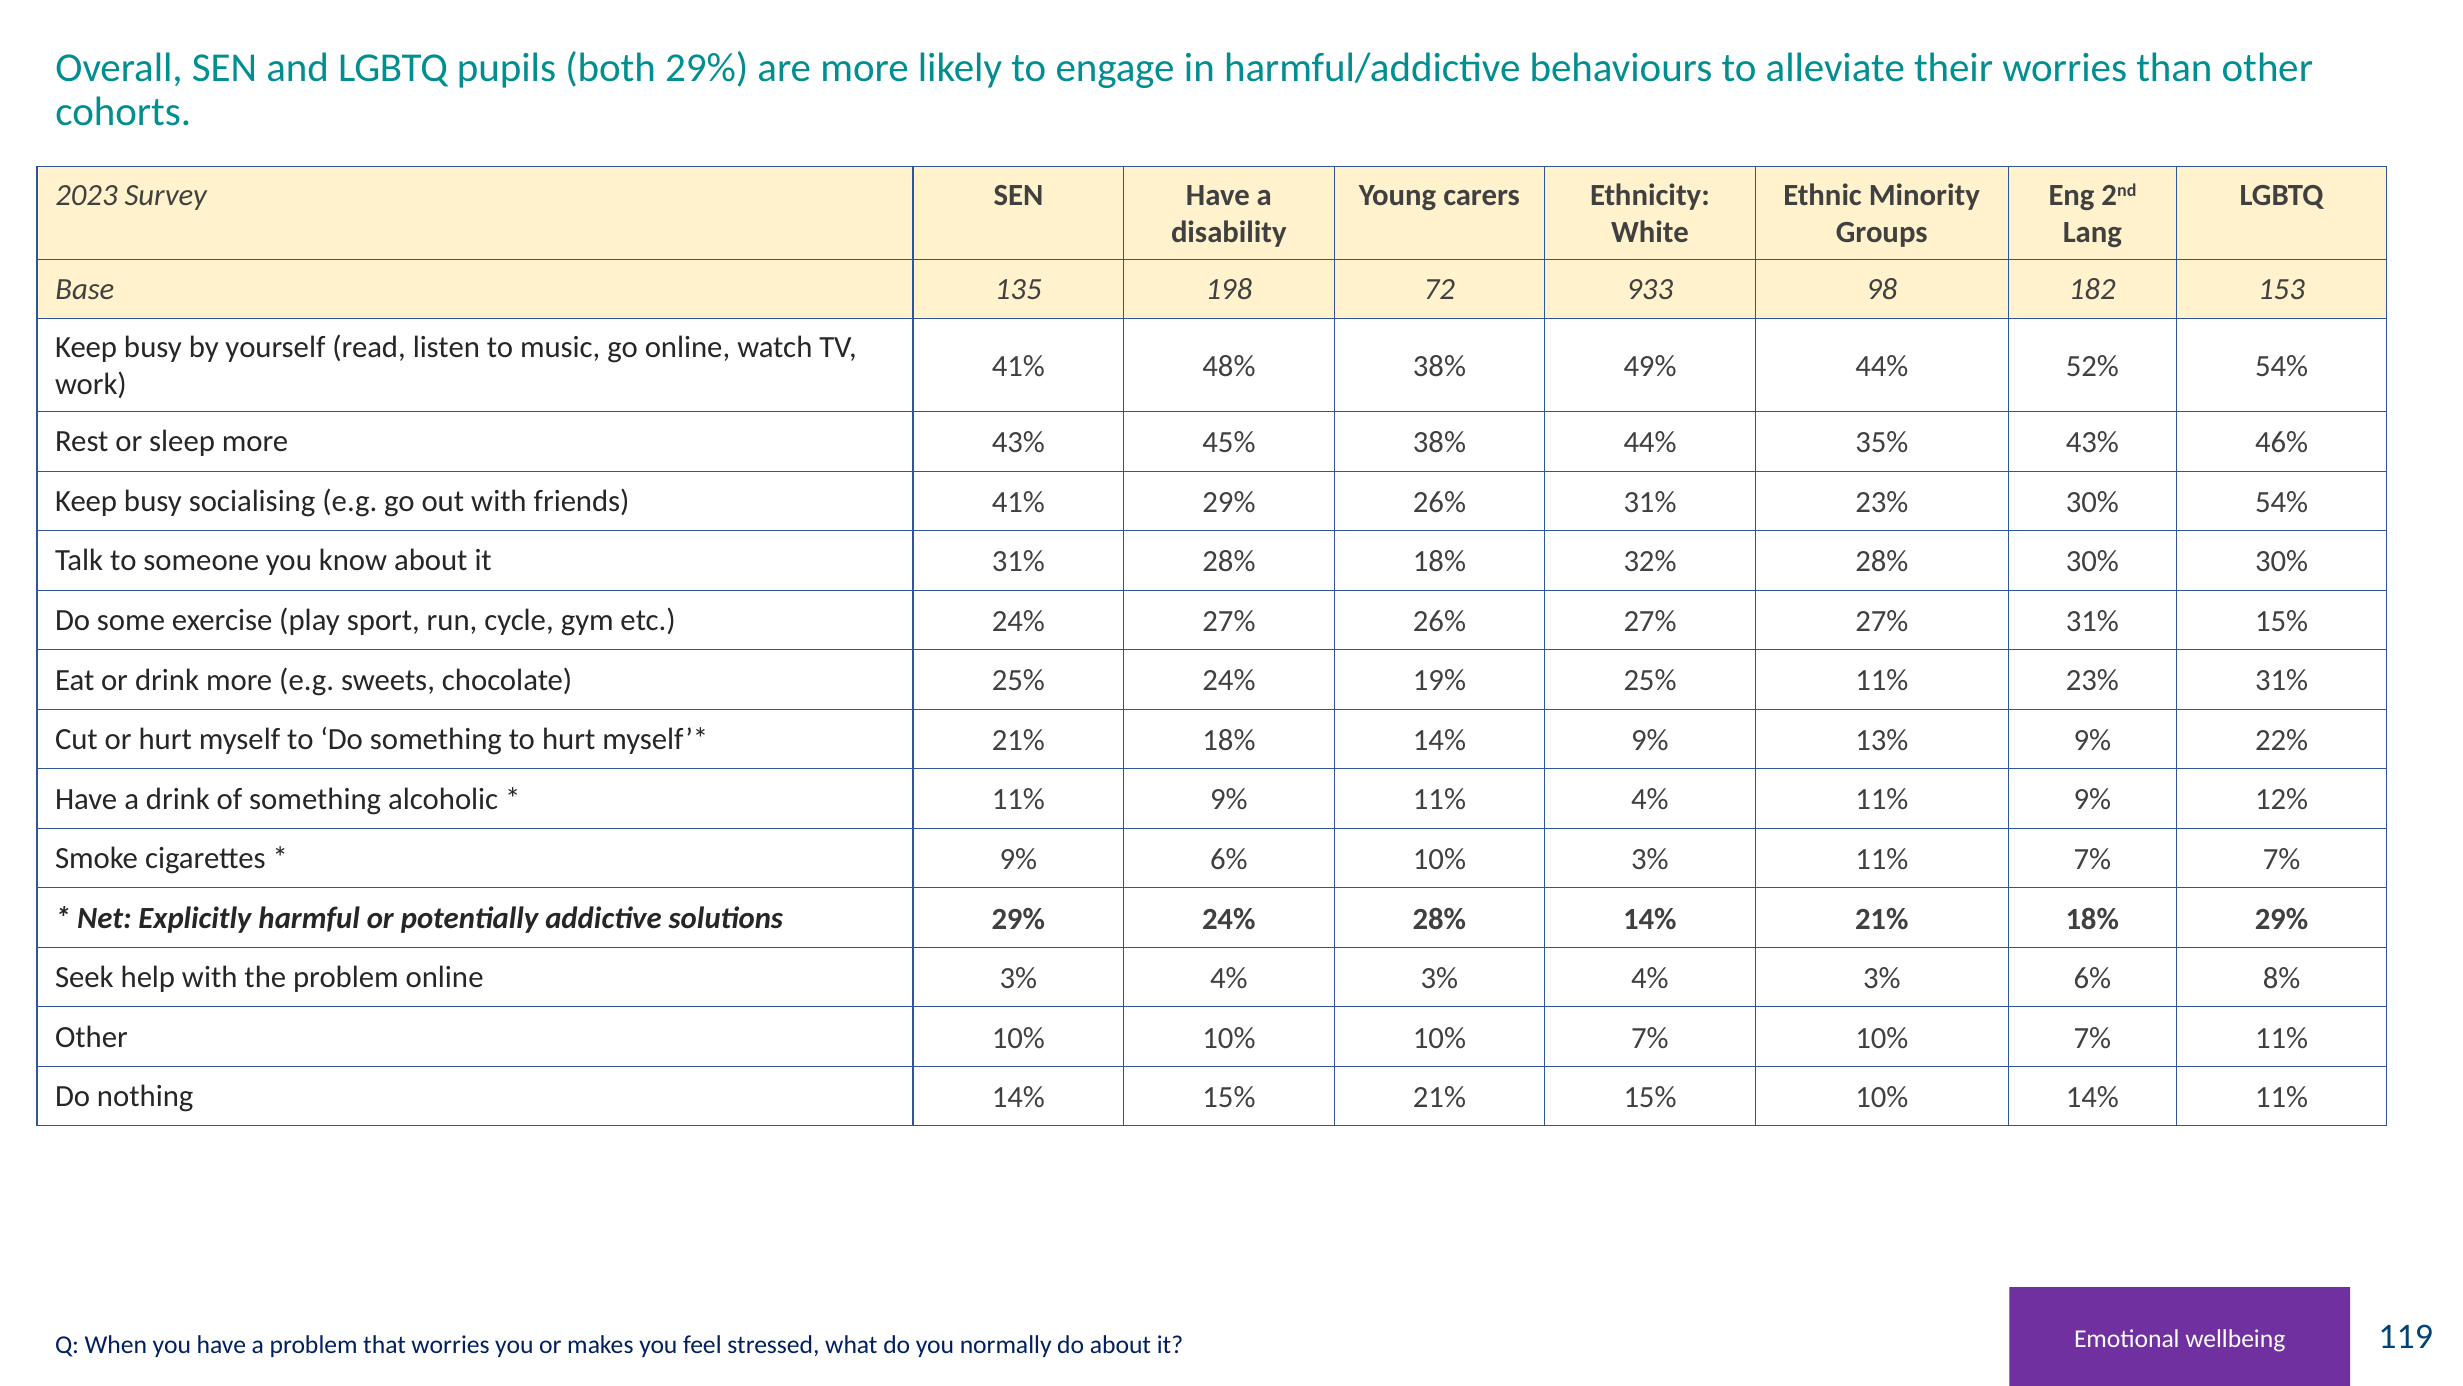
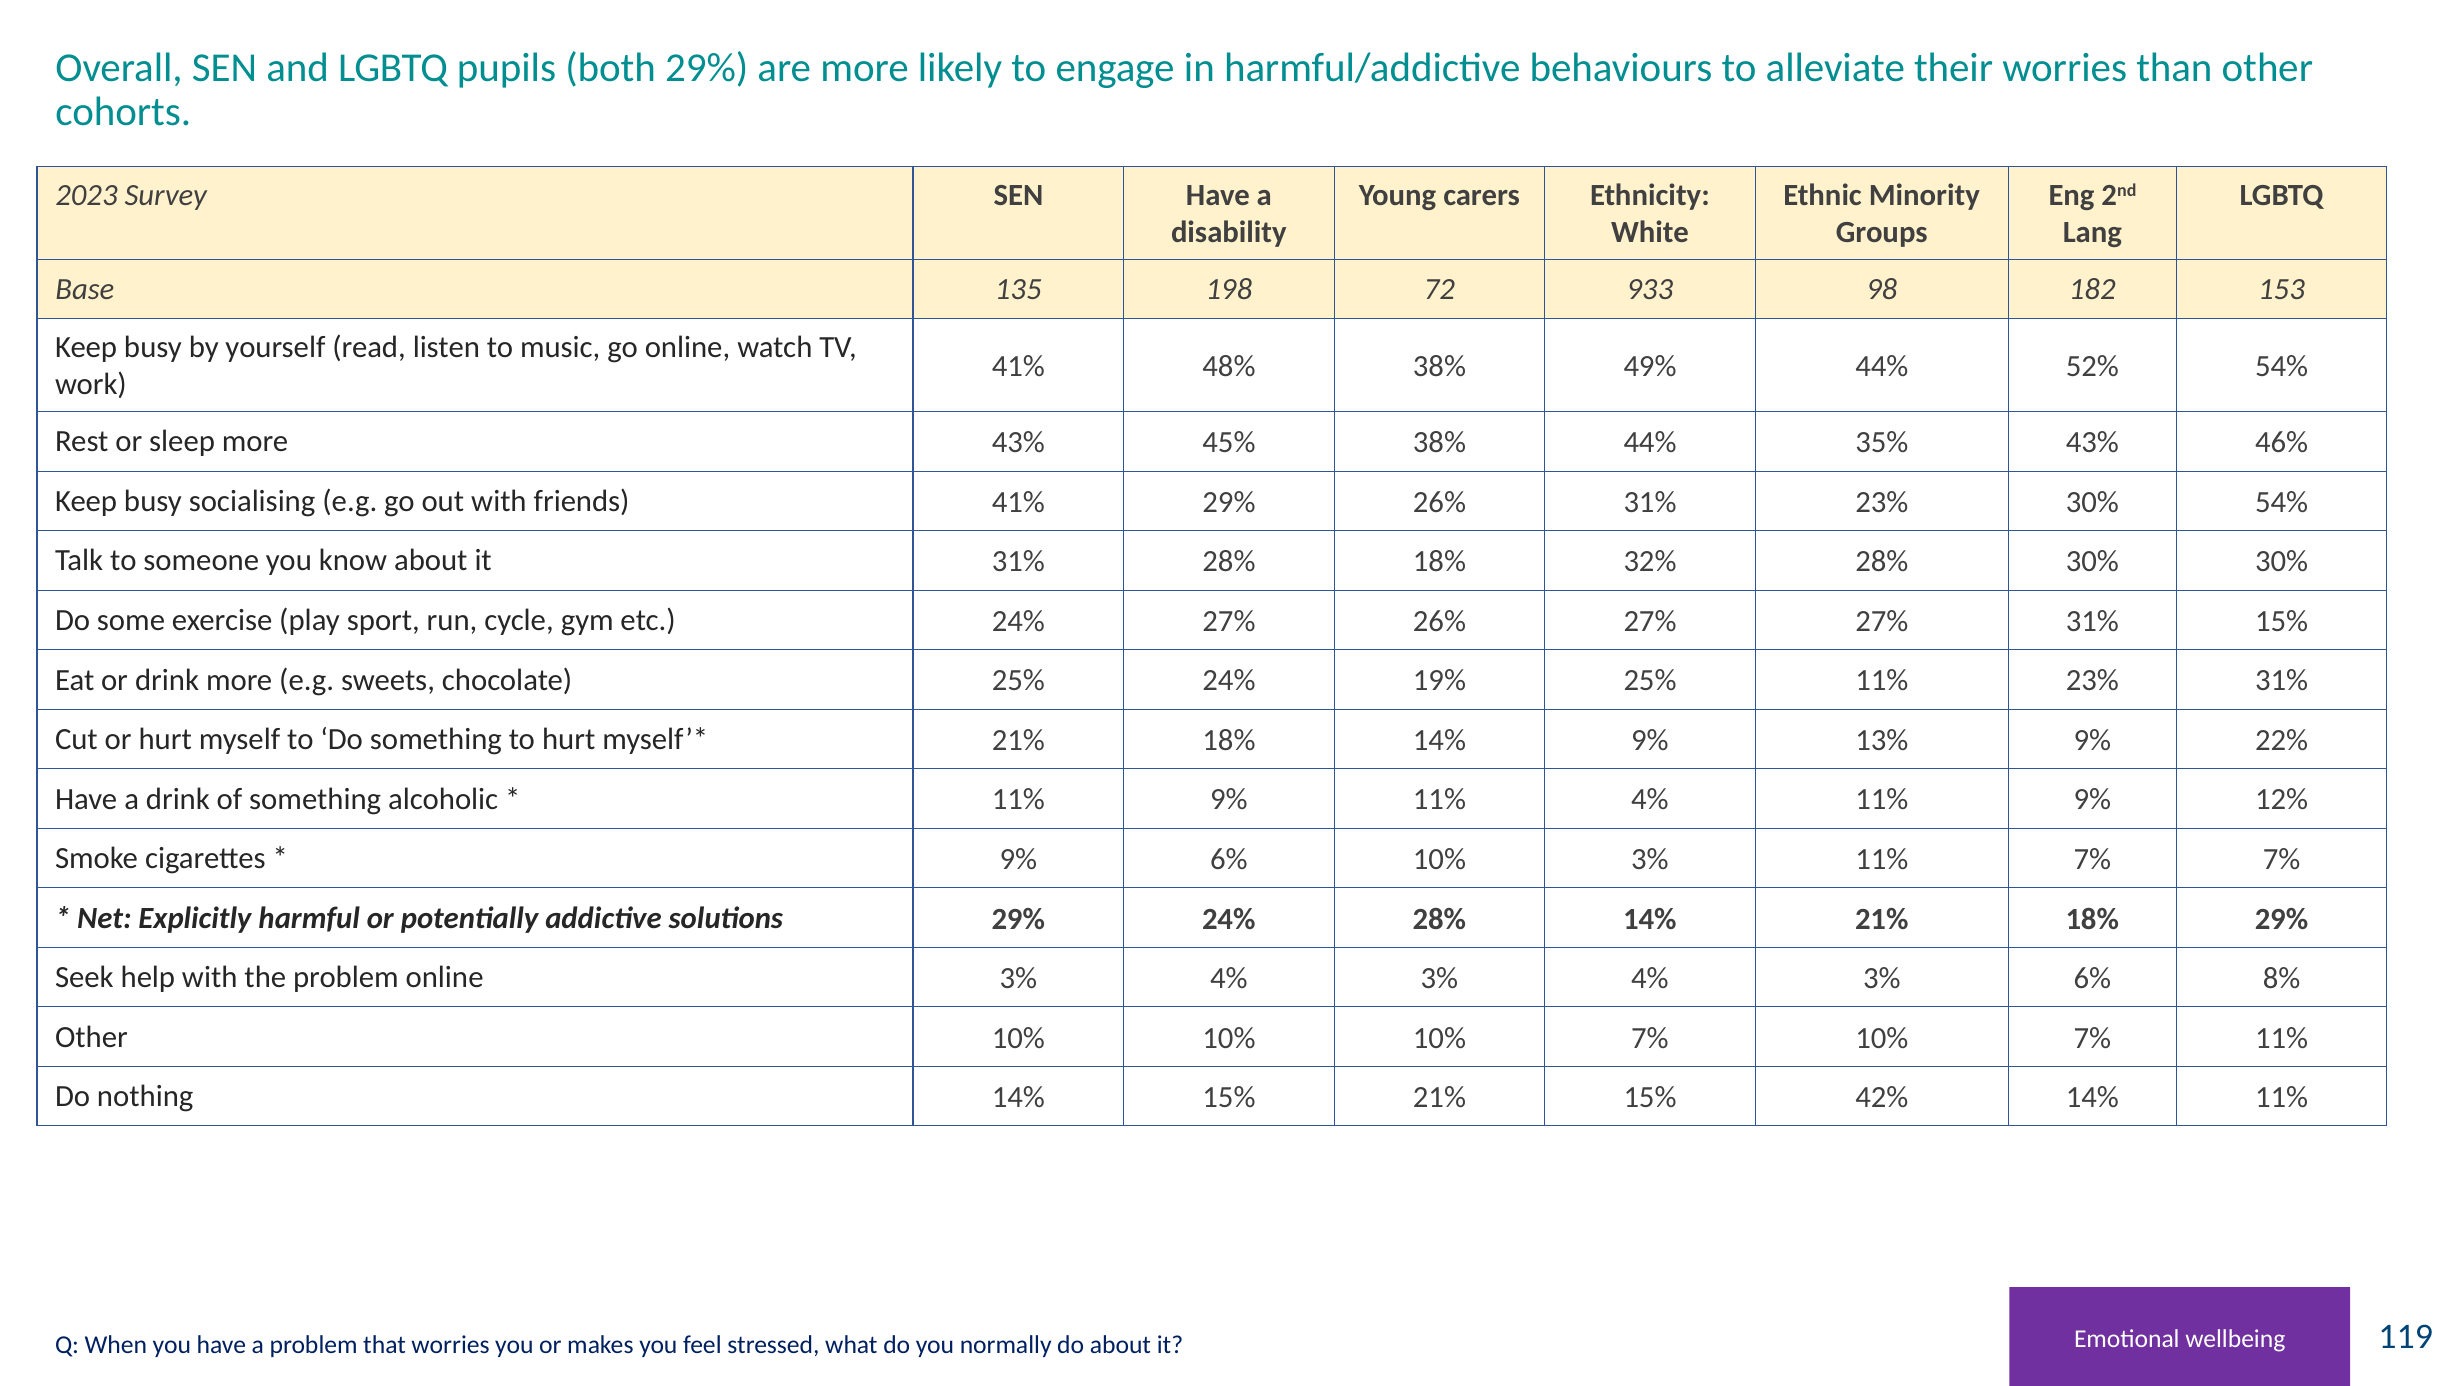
15% 10%: 10% -> 42% (1882, 1097)
